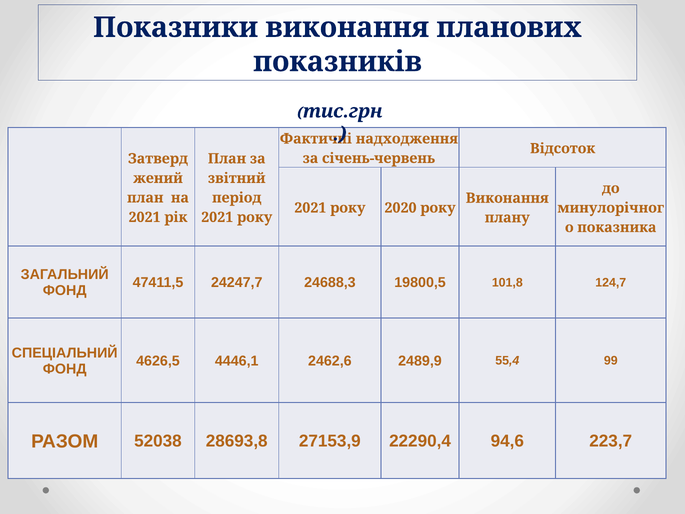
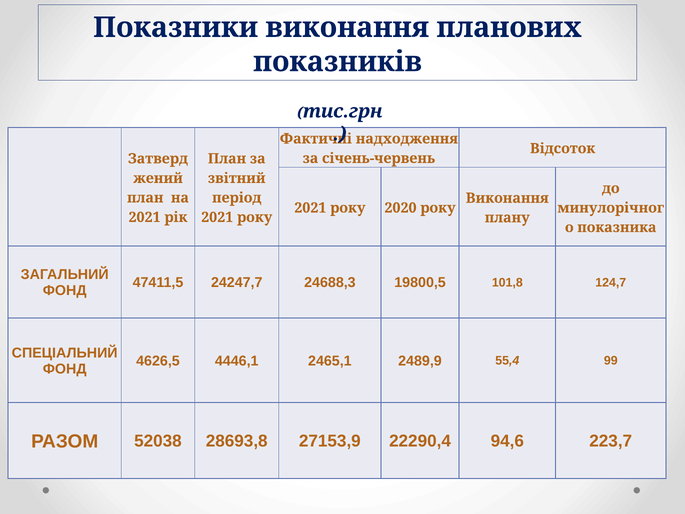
2462,6: 2462,6 -> 2465,1 (330, 361)
